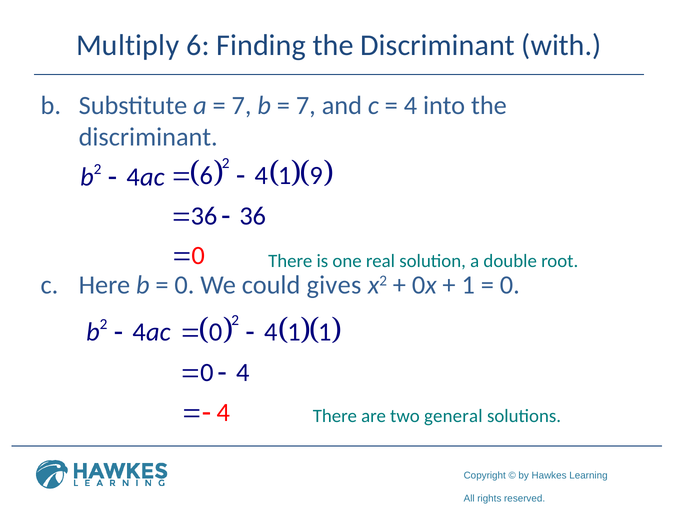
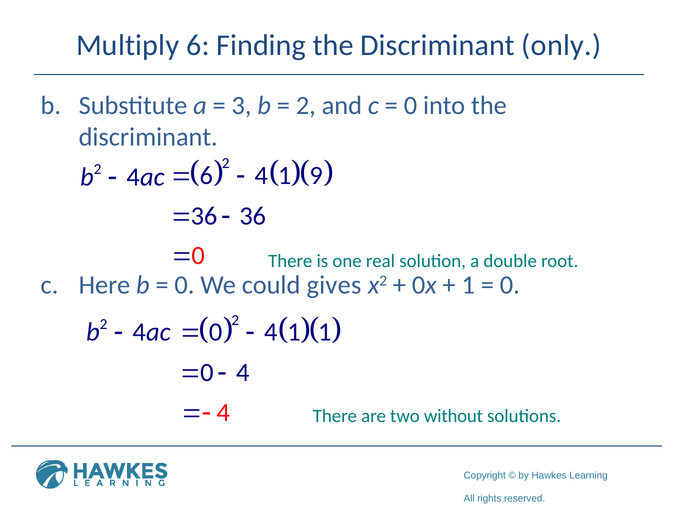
with: with -> only (561, 46)
7: 7 -> 3 (242, 106)
7: 7 -> 2 (306, 106)
4: 4 -> 0 (410, 106)
general: general -> without (453, 417)
